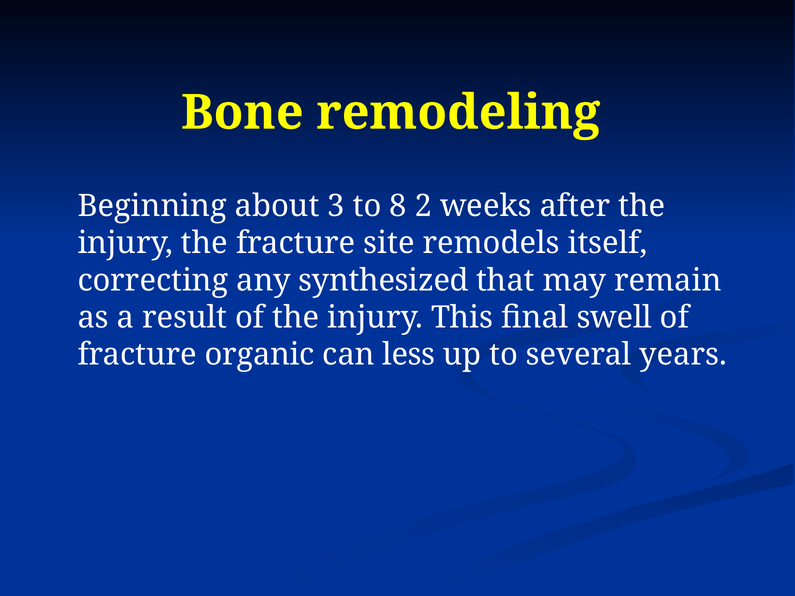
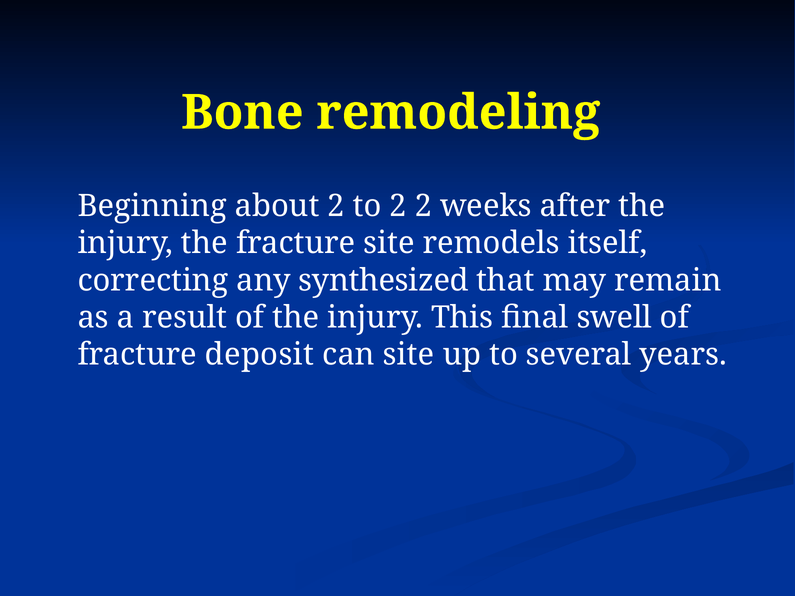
about 3: 3 -> 2 (336, 206)
to 8: 8 -> 2 (398, 206)
organic: organic -> deposit (259, 355)
can less: less -> site (409, 355)
